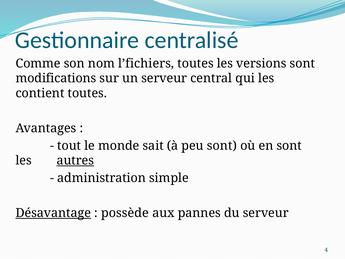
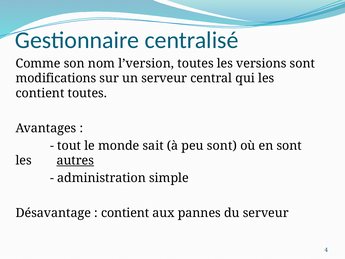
l’fichiers: l’fichiers -> l’version (146, 63)
Désavantage underline: present -> none (53, 213)
possède: possède -> contient (125, 213)
